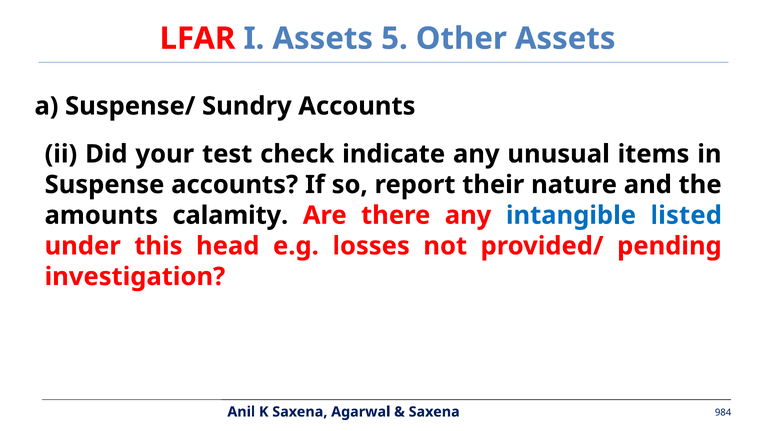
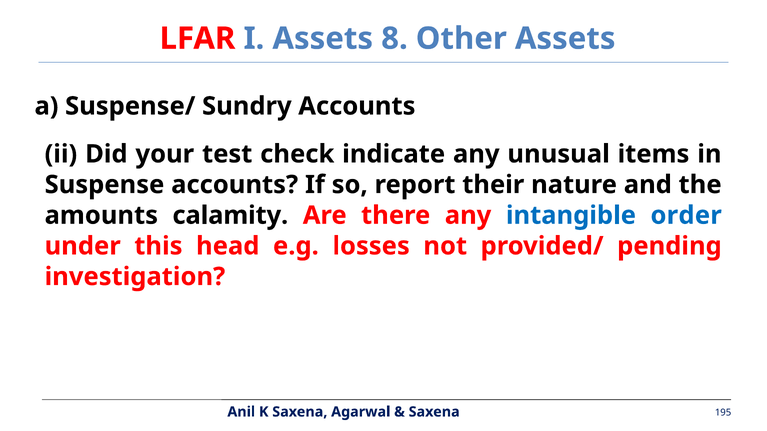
5: 5 -> 8 (394, 39)
listed: listed -> order (686, 216)
984: 984 -> 195 (723, 413)
